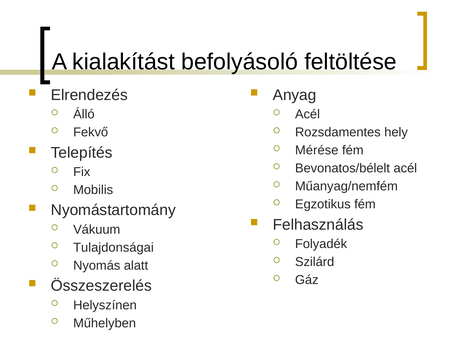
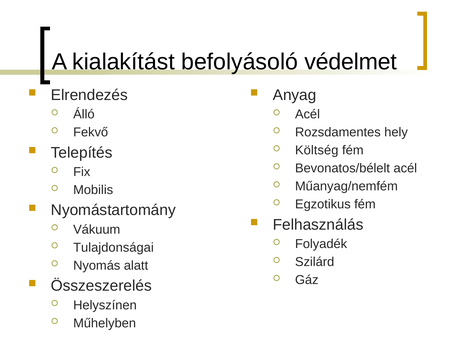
feltöltése: feltöltése -> védelmet (351, 62)
Mérése: Mérése -> Költség (317, 150)
